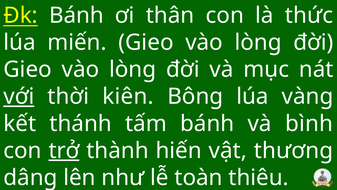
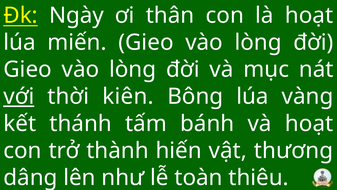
Đk Bánh: Bánh -> Ngày (76, 15)
là thức: thức -> hoạt (309, 15)
và bình: bình -> hoạt (309, 123)
trở underline: present -> none (64, 150)
